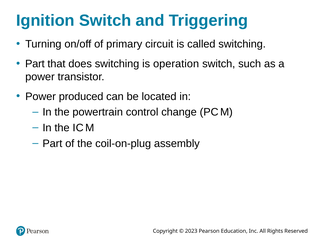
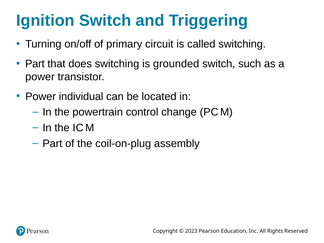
operation: operation -> grounded (176, 64)
produced: produced -> individual (81, 96)
